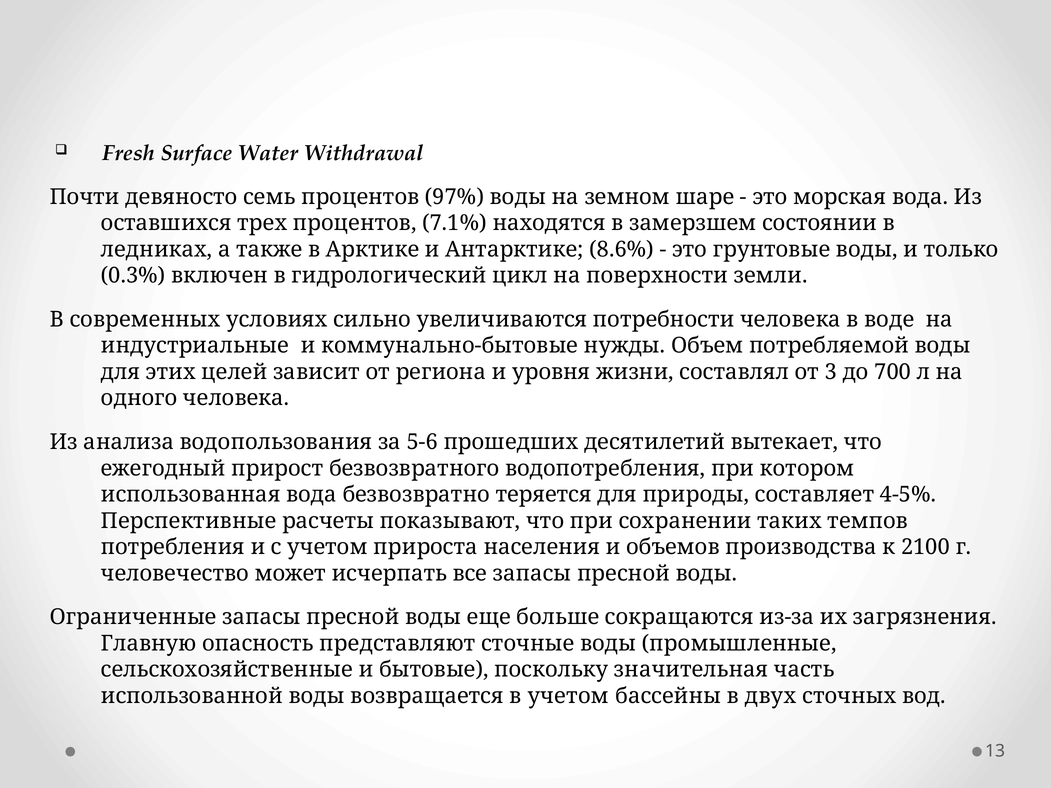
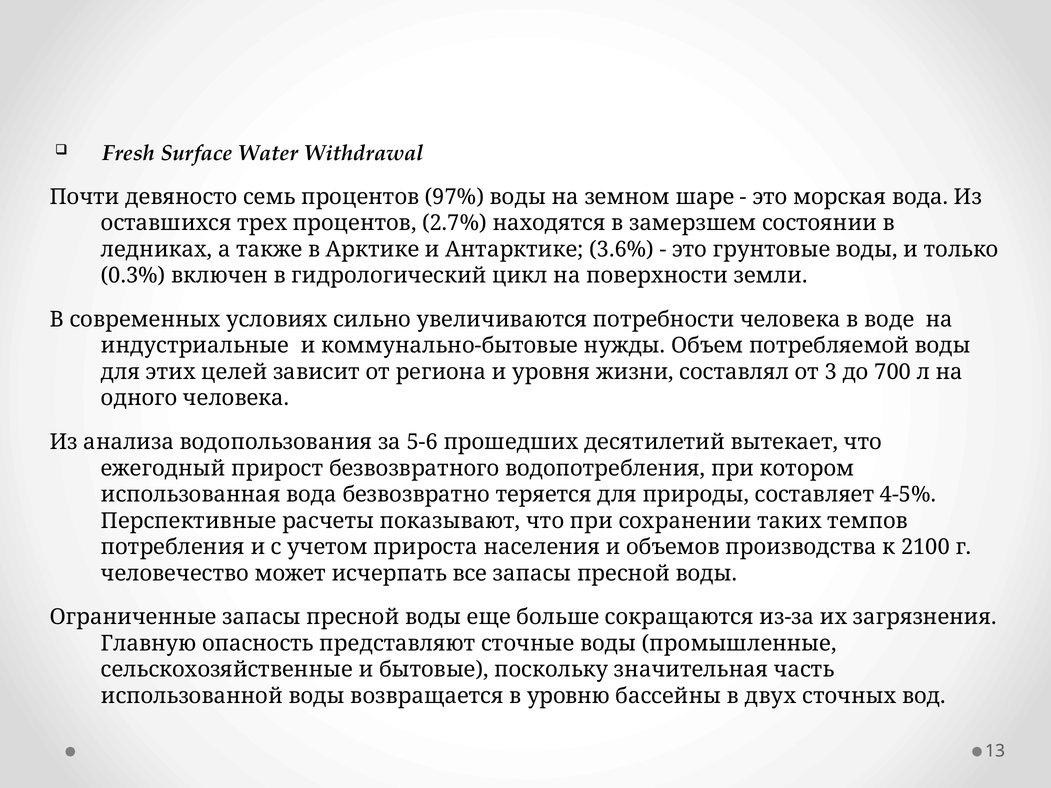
7.1%: 7.1% -> 2.7% (455, 223)
8.6%: 8.6% -> 3.6% (622, 250)
в учетом: учетом -> уровню (569, 696)
